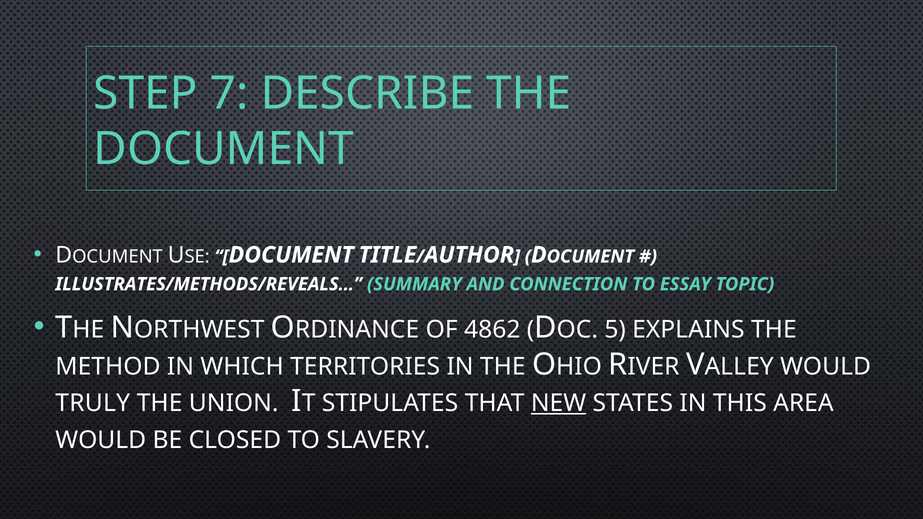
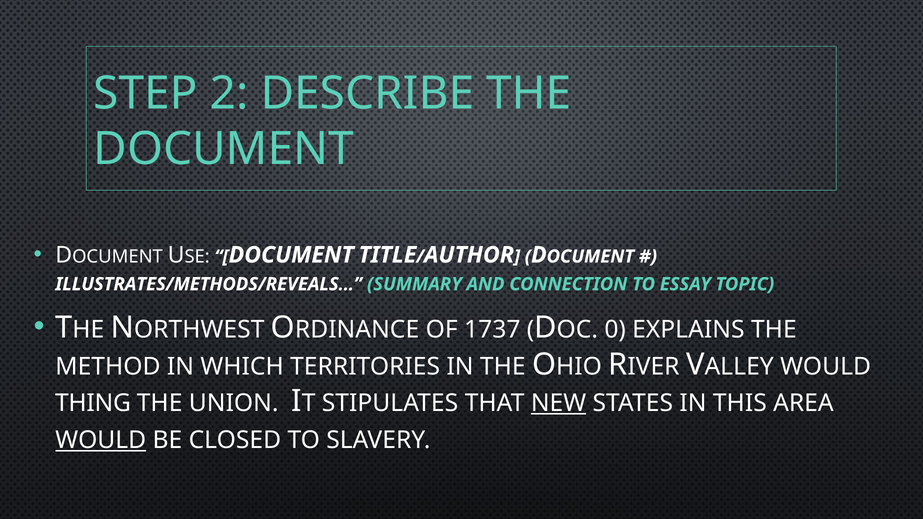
7: 7 -> 2 (229, 94)
4862: 4862 -> 1737 (492, 330)
5: 5 -> 0 (615, 330)
TRULY: TRULY -> THING (93, 403)
WOULD underline: none -> present (101, 440)
